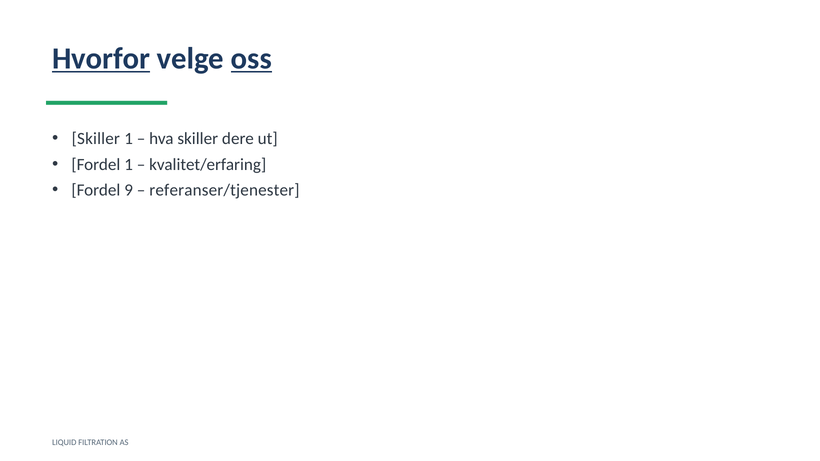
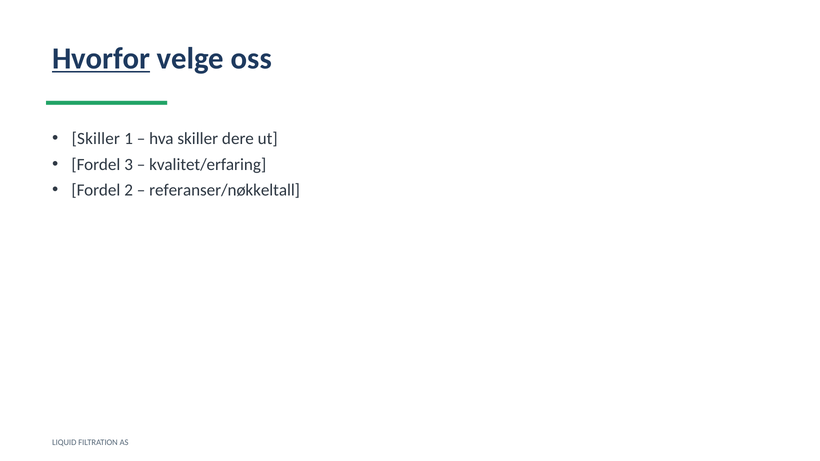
oss underline: present -> none (251, 59)
Fordel 1: 1 -> 3 (129, 165)
9: 9 -> 2 (129, 190)
referanser/tjenester: referanser/tjenester -> referanser/nøkkeltall (225, 190)
